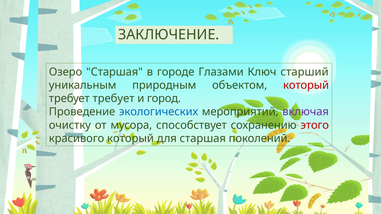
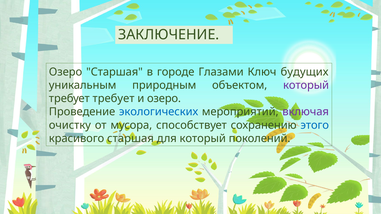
старший: старший -> будущих (305, 72)
который colour: red -> purple (306, 85)
и город: город -> озеро (164, 99)
этого colour: red -> blue (315, 125)
красивого который: который -> старшая (130, 139)
для старшая: старшая -> который (203, 139)
